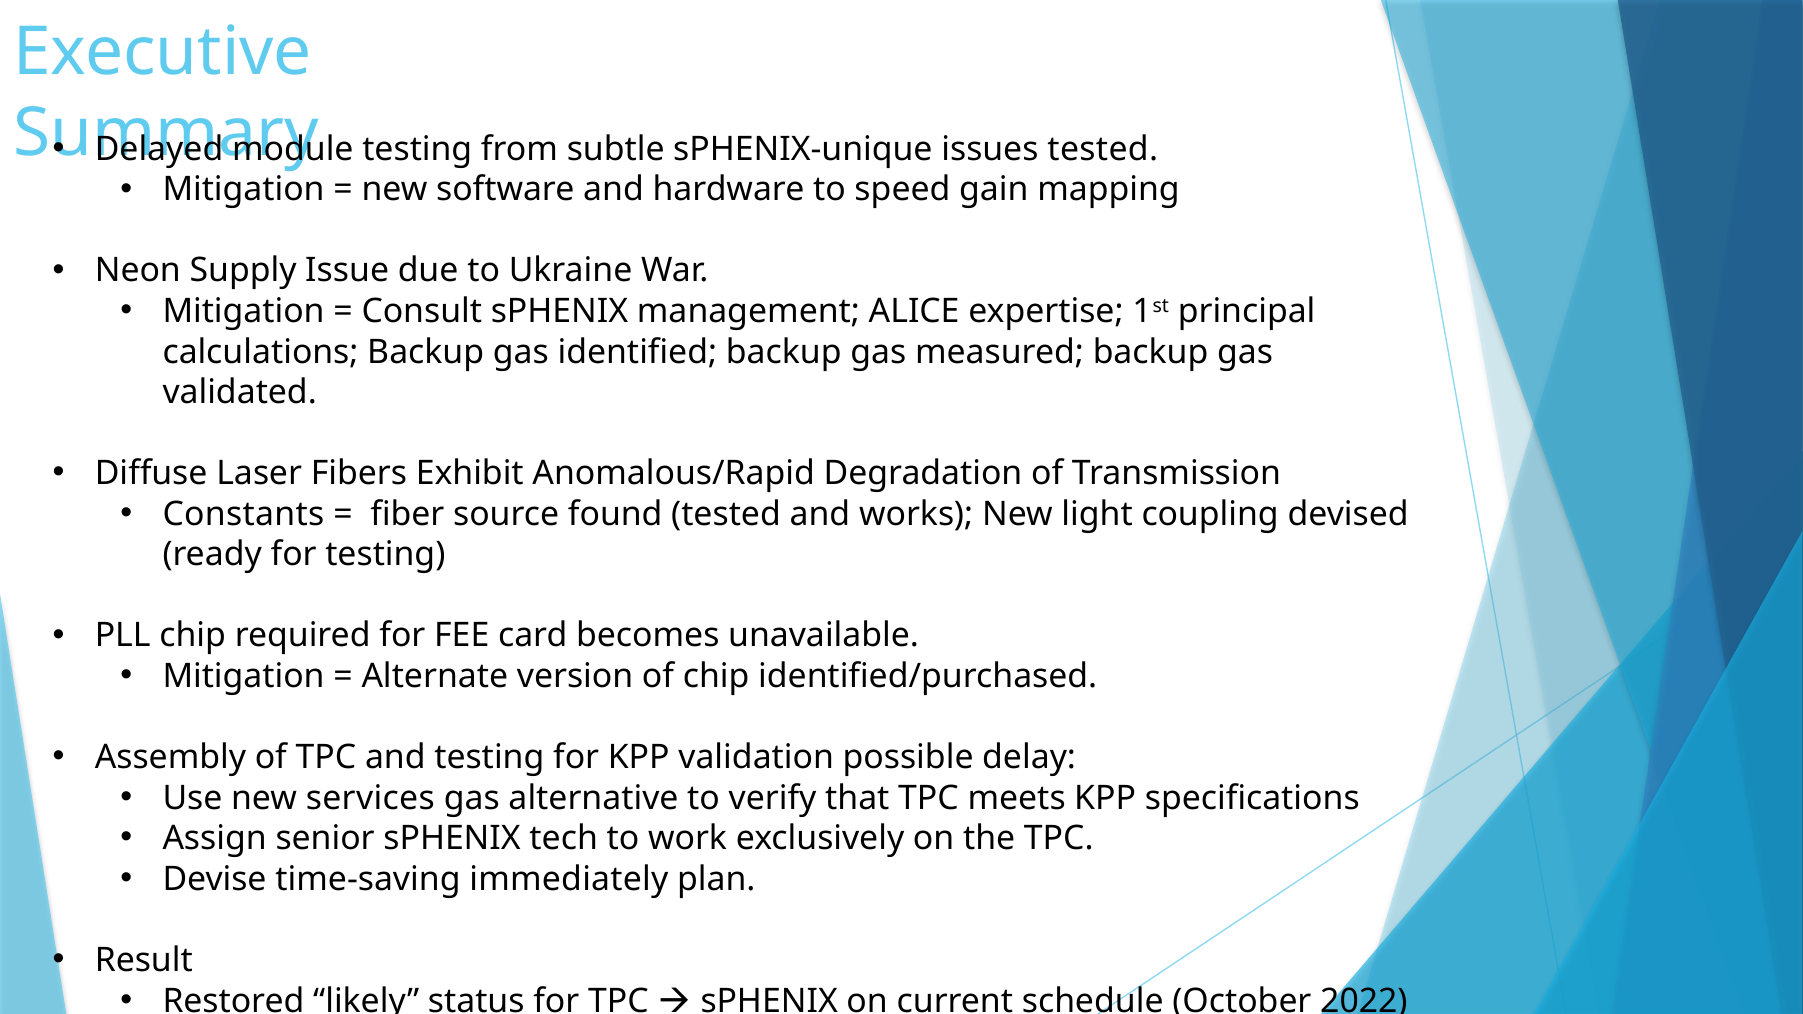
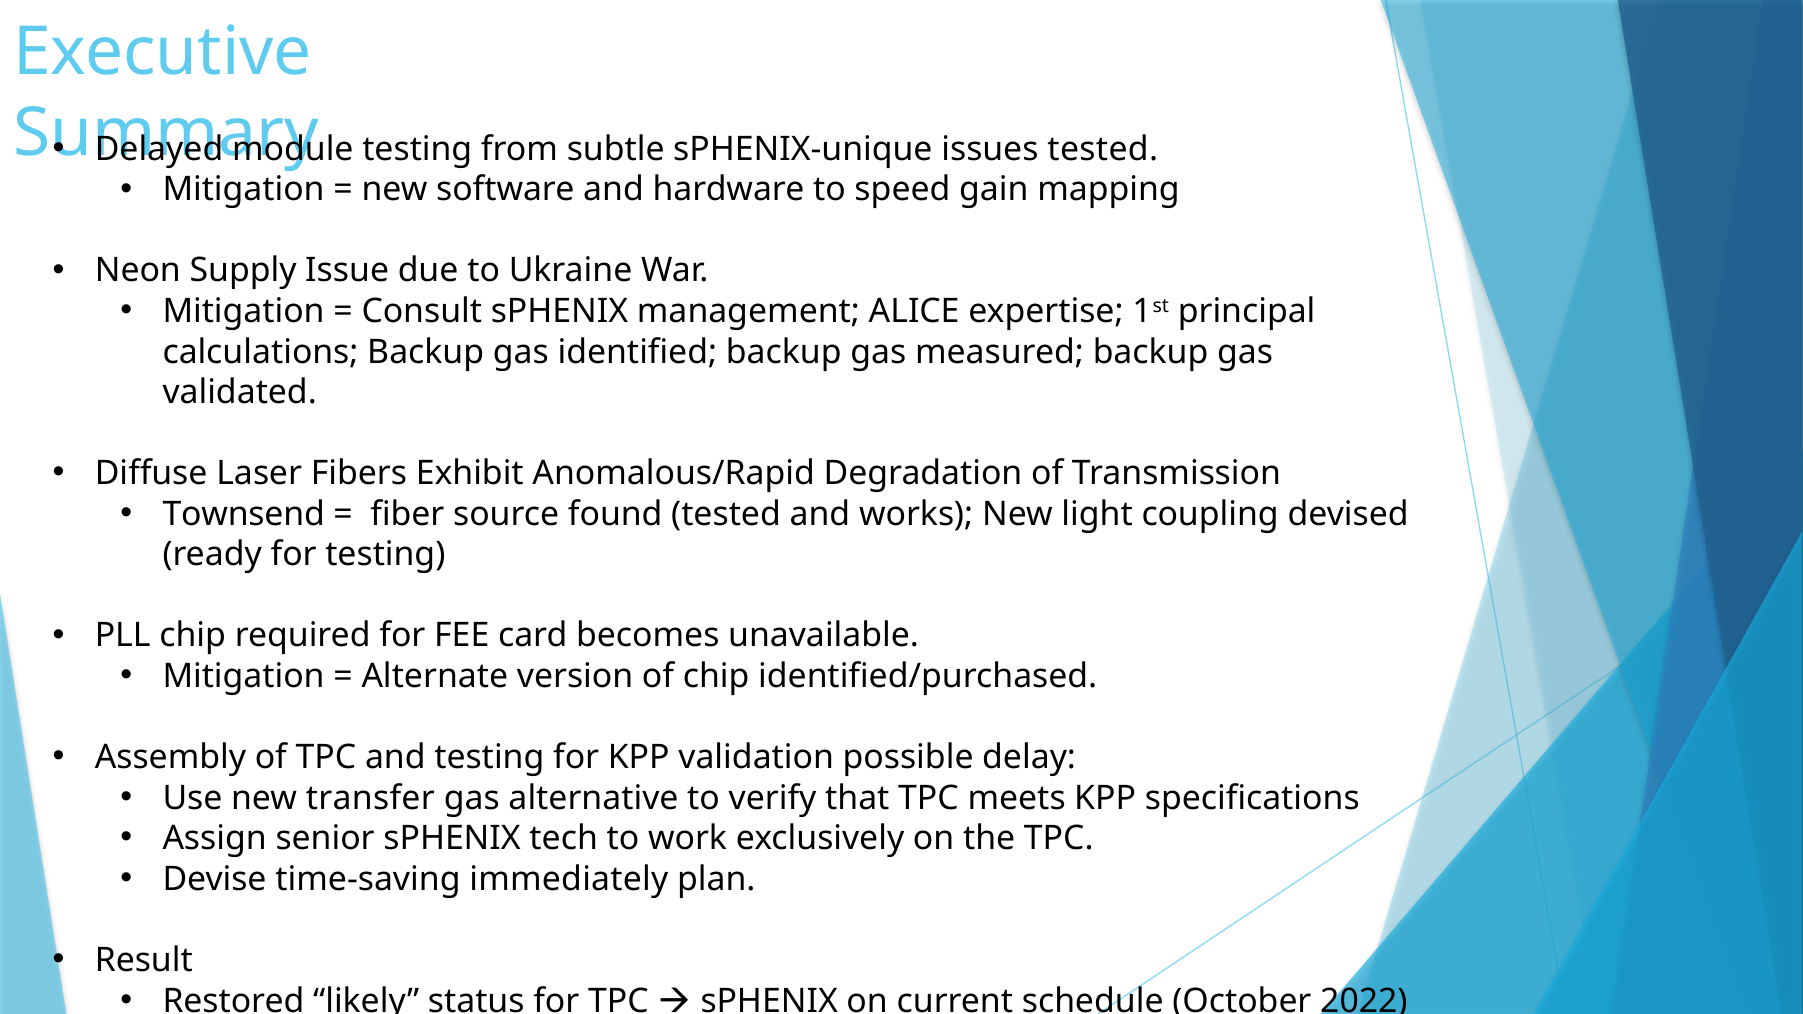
Constants: Constants -> Townsend (244, 514)
services: services -> transfer (370, 798)
